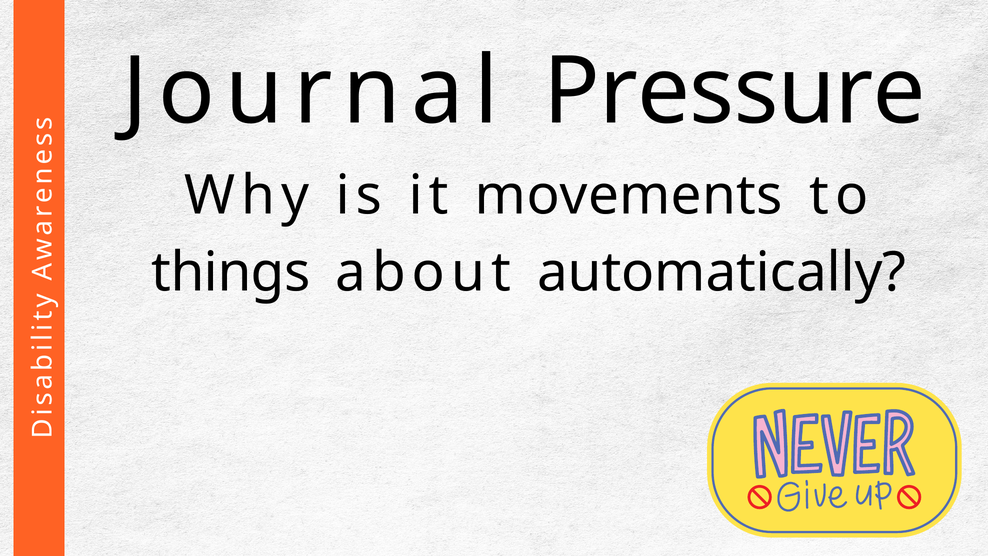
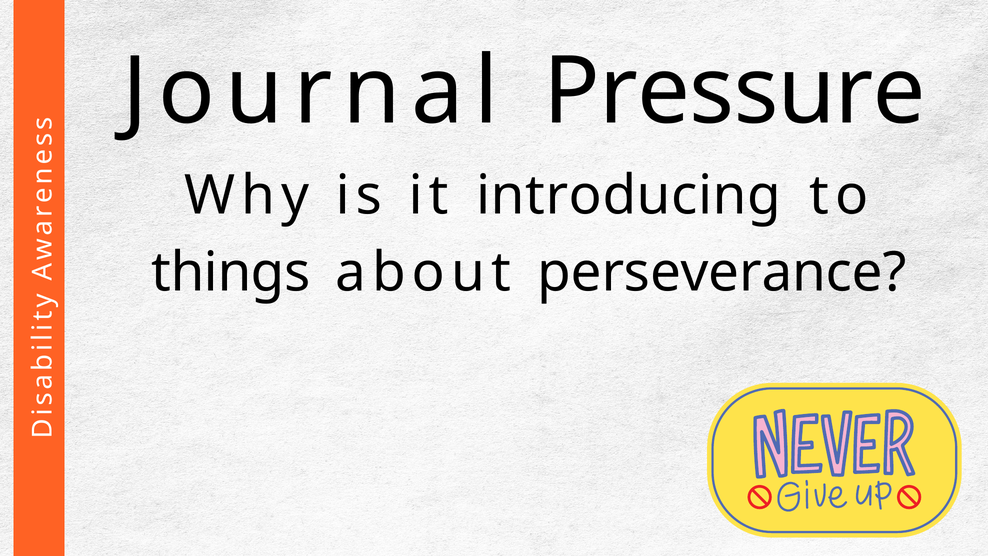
movements: movements -> introducing (629, 196)
automatically: automatically -> perseverance (722, 273)
